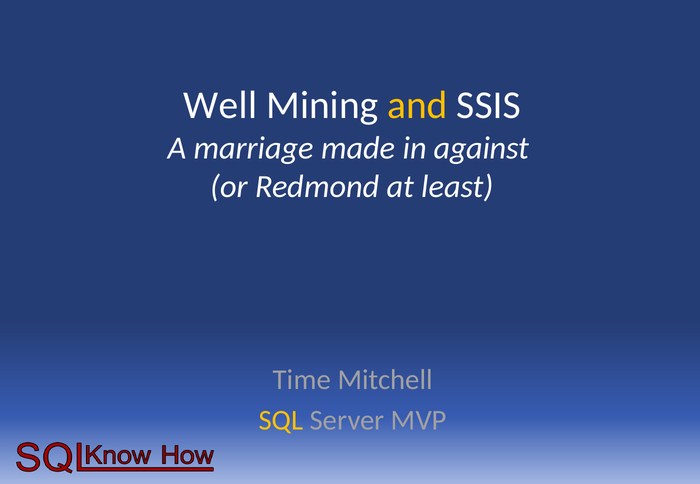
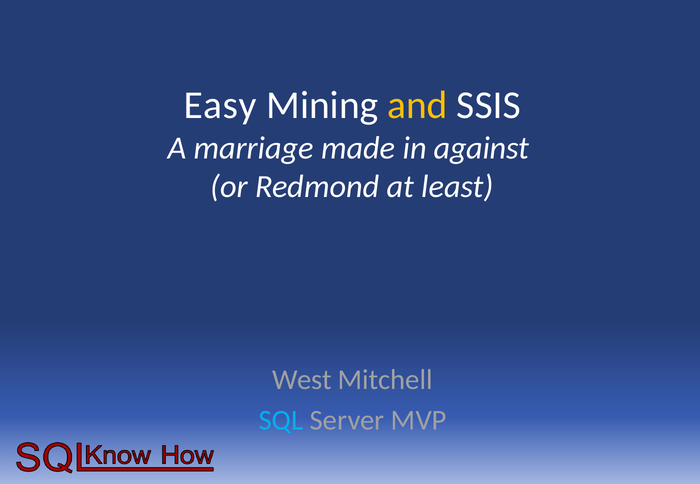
Well: Well -> Easy (220, 105)
Time: Time -> West (302, 380)
SQL colour: yellow -> light blue (281, 421)
